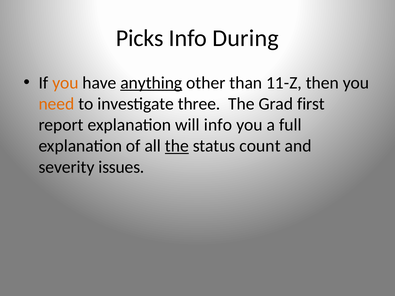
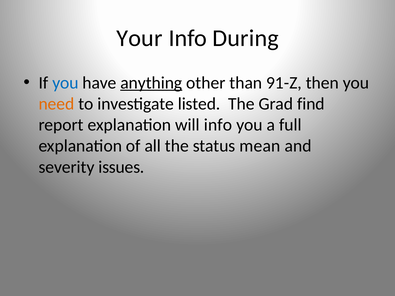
Picks: Picks -> Your (139, 38)
you colour: orange -> blue (65, 83)
11-Z: 11-Z -> 91-Z (284, 83)
three: three -> listed (199, 104)
first: first -> find (311, 104)
the underline: present -> none (177, 146)
count: count -> mean (260, 146)
